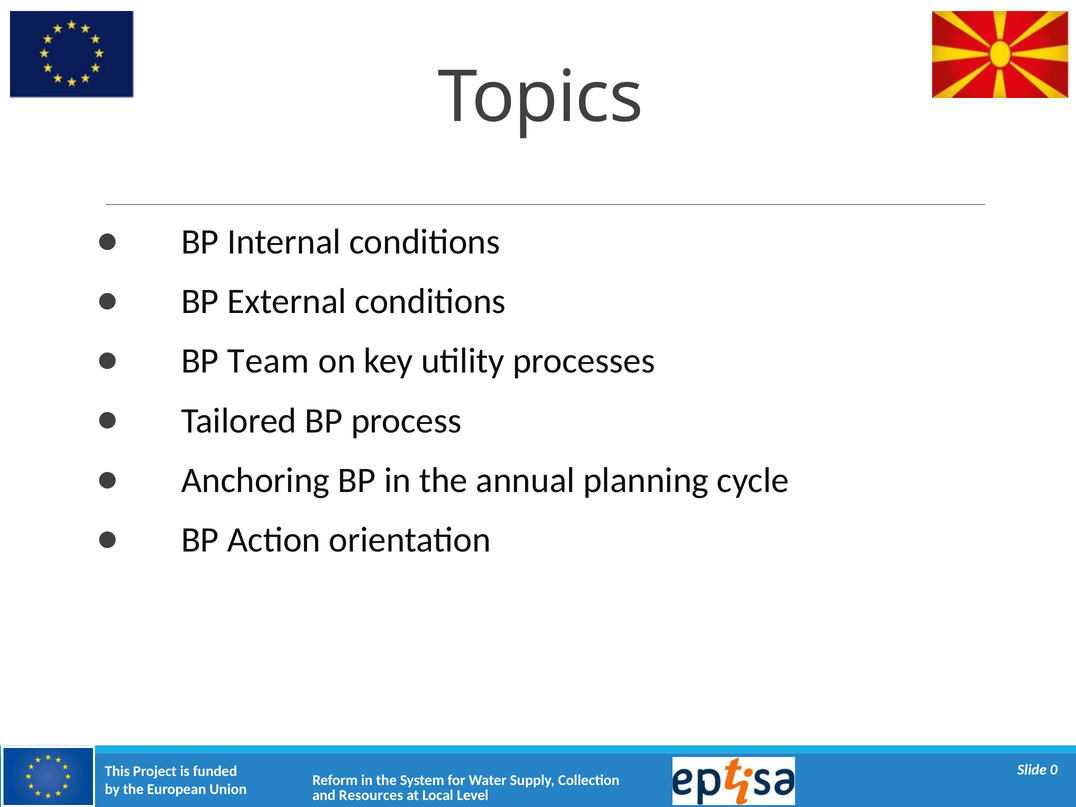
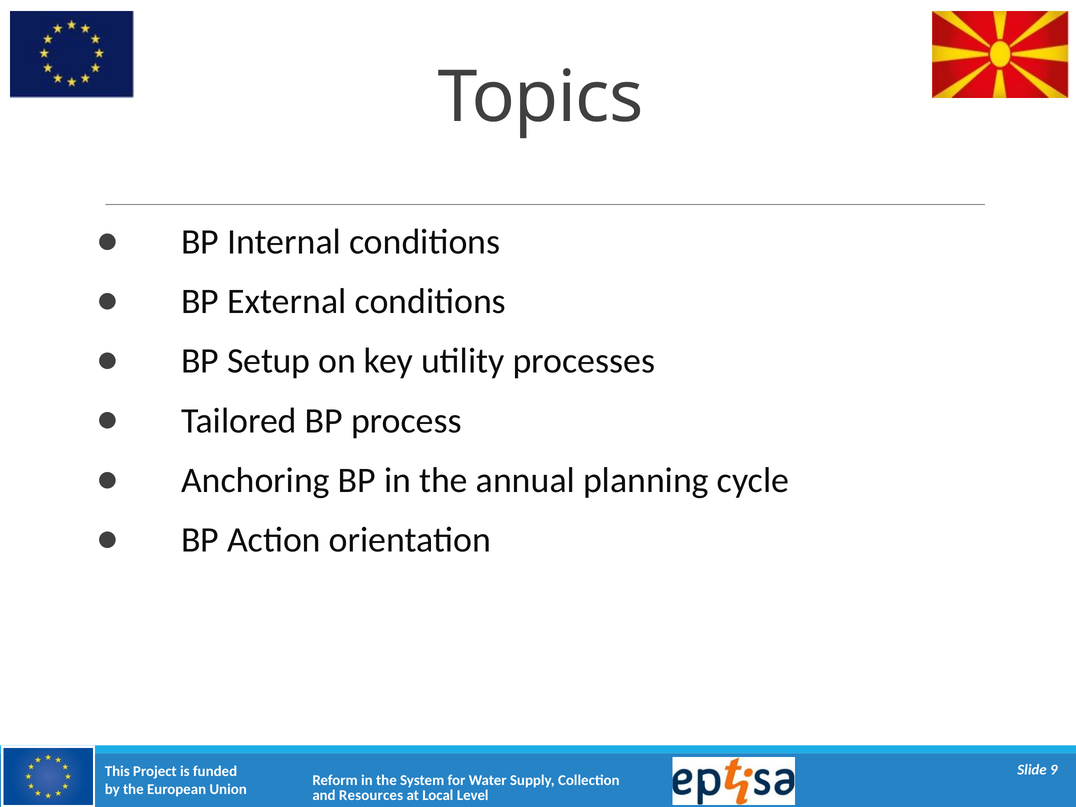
Team: Team -> Setup (269, 361)
0: 0 -> 9 (1054, 770)
